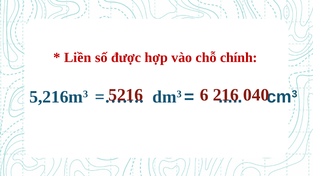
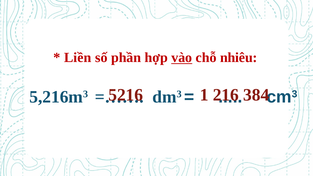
được: được -> phần (126, 58)
vào underline: none -> present (182, 58)
chính: chính -> nhiêu (239, 58)
6: 6 -> 1 (204, 95)
040: 040 -> 384 (256, 95)
